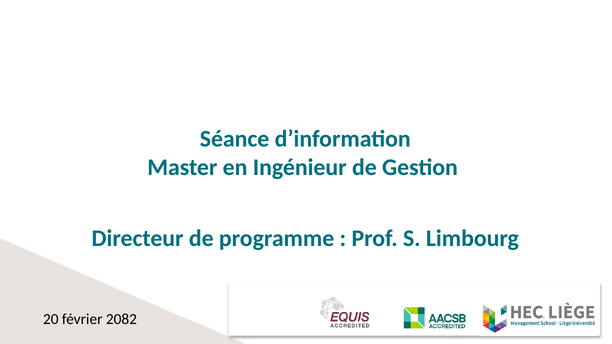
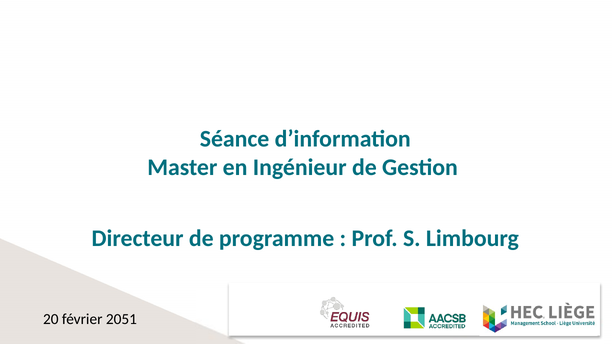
2082: 2082 -> 2051 (121, 319)
